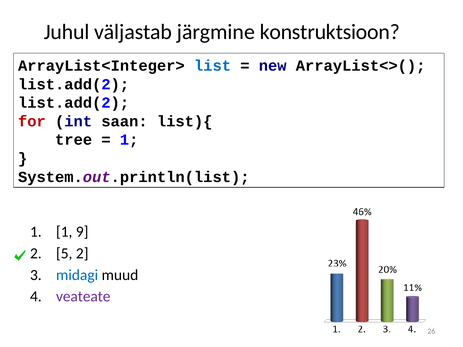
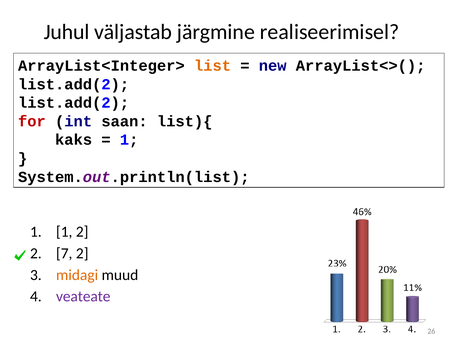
konstruktsioon: konstruktsioon -> realiseerimisel (330, 32)
list colour: blue -> orange (213, 66)
tree: tree -> kaks (74, 140)
1 9: 9 -> 2 (82, 232)
5: 5 -> 7 (64, 254)
midagi colour: blue -> orange (77, 275)
